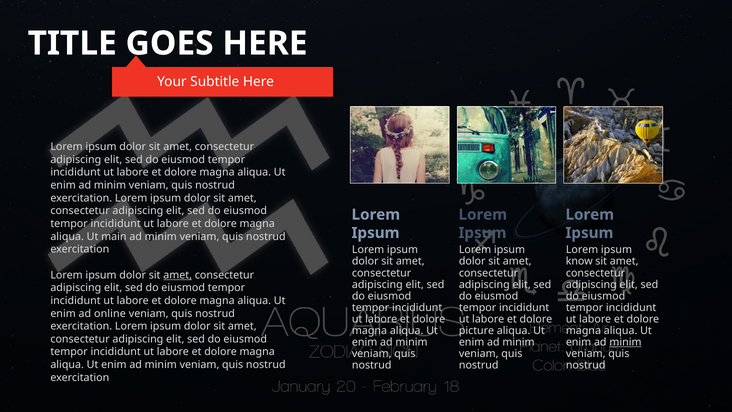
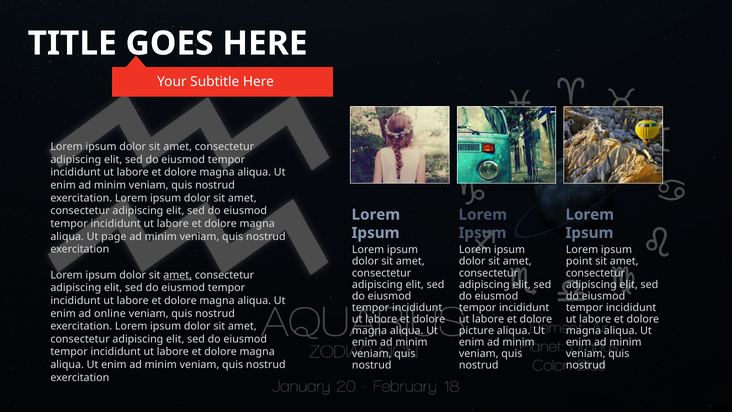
main: main -> page (114, 236)
know: know -> point (579, 261)
minim underline: present -> none (625, 342)
